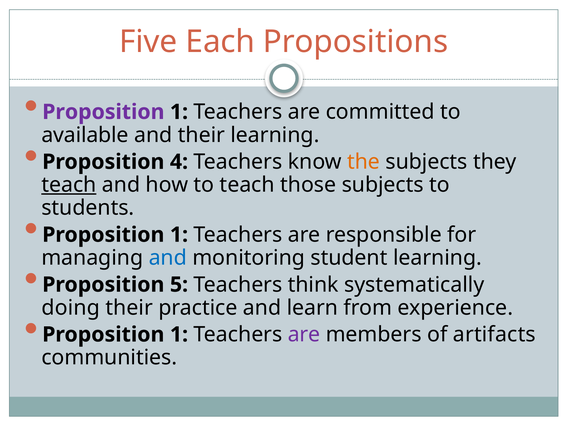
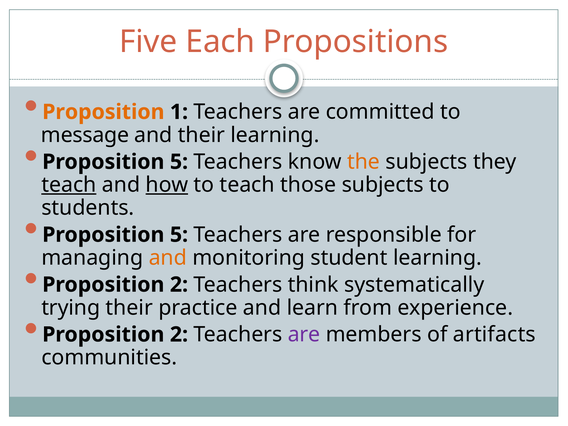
Proposition colour: purple -> orange (103, 112)
available: available -> message (85, 135)
4: 4 -> 5 (179, 162)
how underline: none -> present (167, 185)
1: 1 -> 5 (179, 235)
and colour: blue -> orange (168, 258)
5: 5 -> 2 (179, 285)
doing: doing -> trying (71, 308)
1: 1 -> 2 (179, 335)
